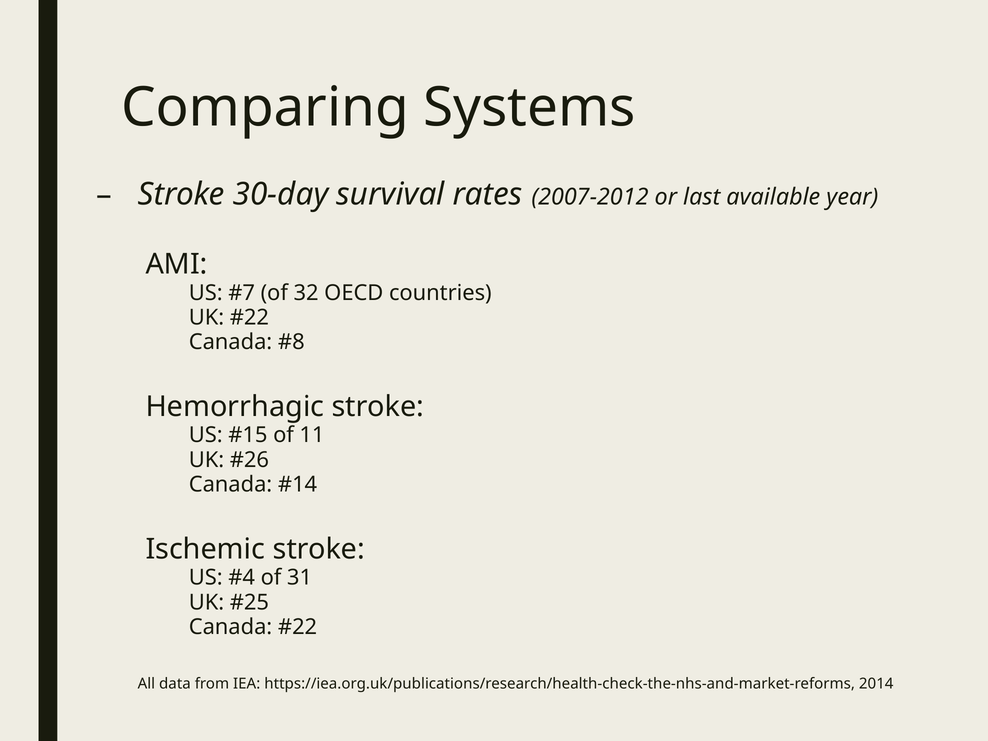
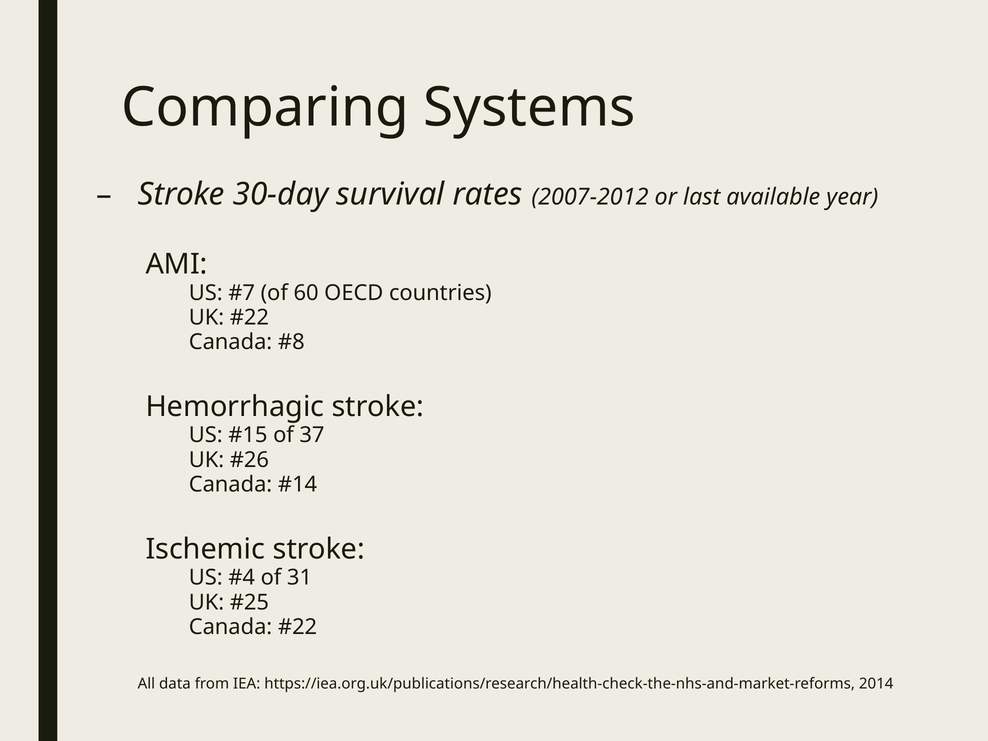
32: 32 -> 60 (306, 293)
11: 11 -> 37 (312, 435)
